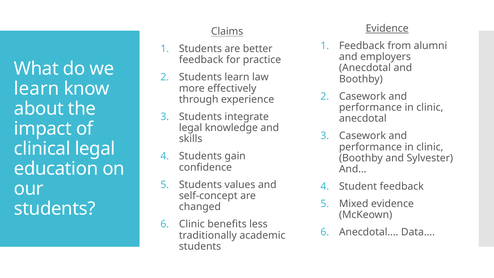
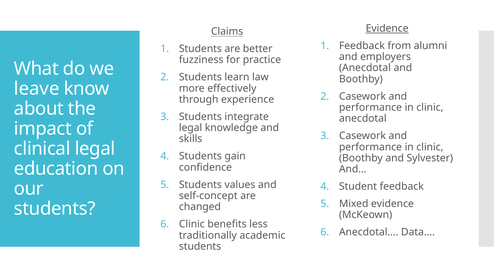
feedback: feedback -> fuzziness (201, 60)
learn: learn -> leave (37, 89)
